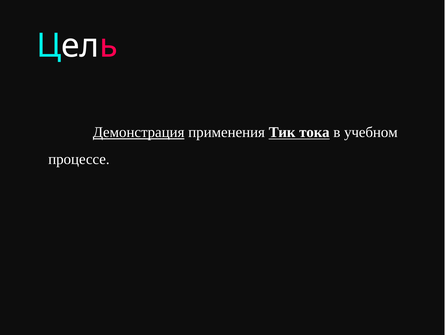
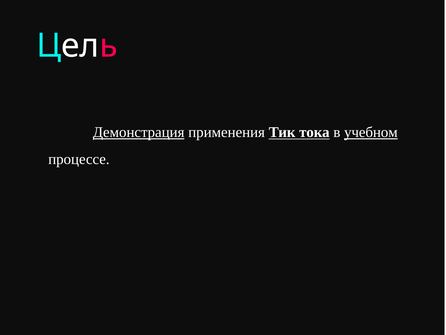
учебном underline: none -> present (371, 132)
